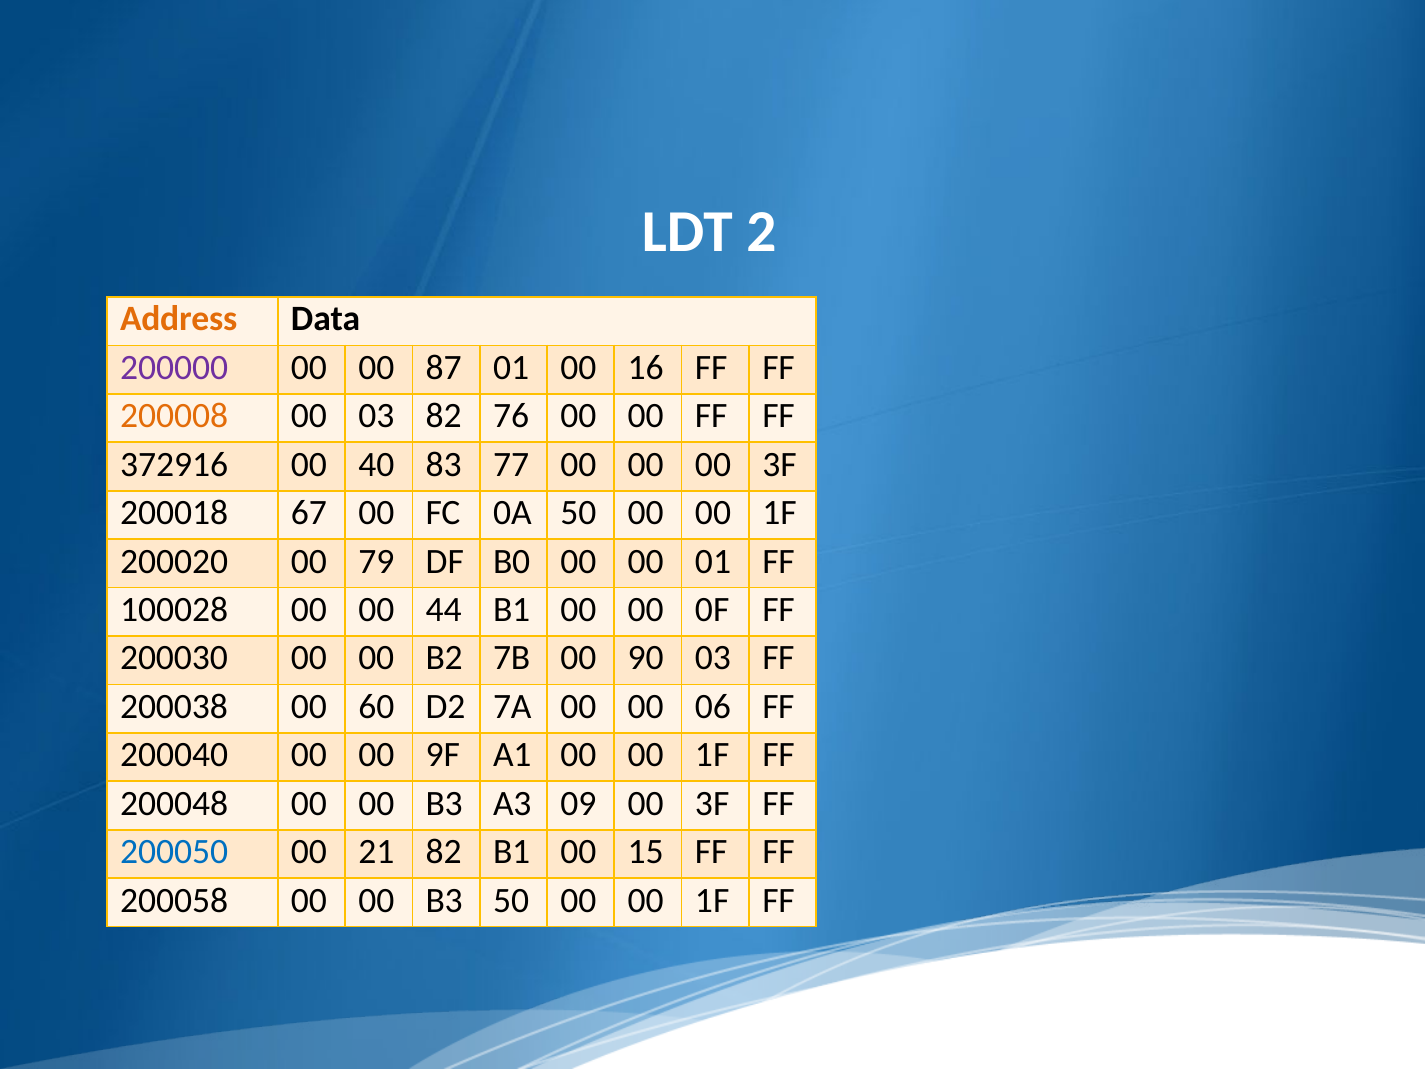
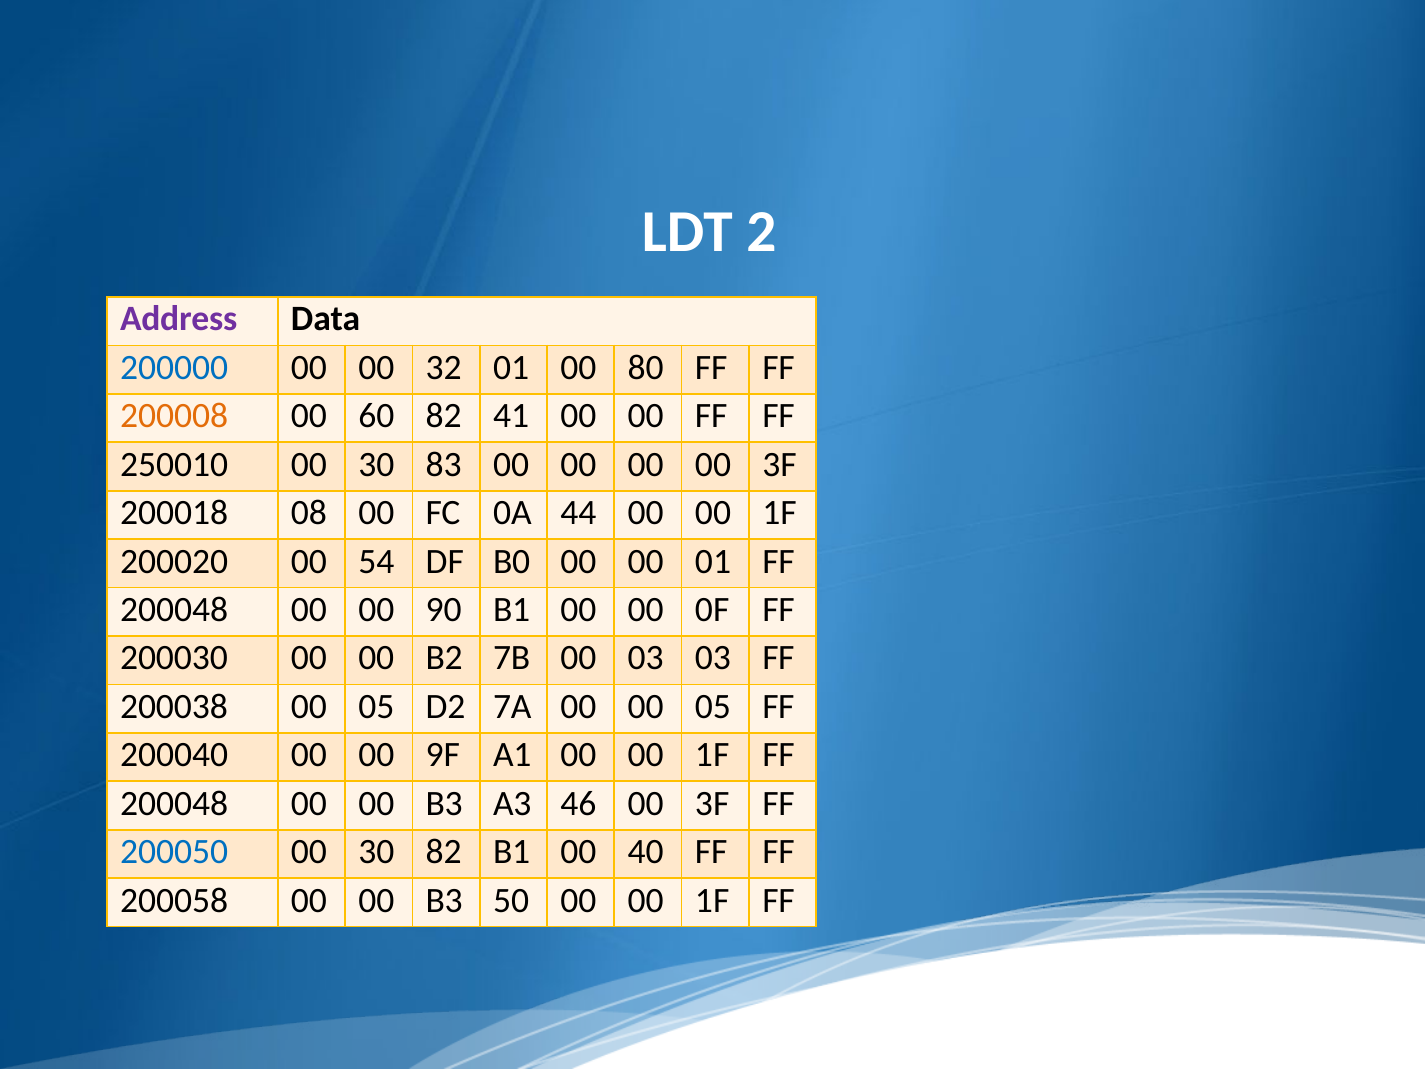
Address colour: orange -> purple (179, 319)
200000 colour: purple -> blue (174, 367)
87: 87 -> 32 (444, 367)
16: 16 -> 80 (646, 367)
00 03: 03 -> 60 (376, 416)
76: 76 -> 41 (511, 416)
372916: 372916 -> 250010 (174, 464)
40: 40 -> 30 (376, 464)
83 77: 77 -> 00 (511, 464)
67: 67 -> 08 (309, 513)
0A 50: 50 -> 44 (578, 513)
79: 79 -> 54 (376, 561)
100028: 100028 -> 200048 (174, 610)
44: 44 -> 90 (444, 610)
00 90: 90 -> 03 (646, 658)
200038 00 60: 60 -> 05 (376, 706)
00 00 06: 06 -> 05 (713, 706)
09: 09 -> 46 (578, 803)
21: 21 -> 30 (376, 852)
15: 15 -> 40 (646, 852)
